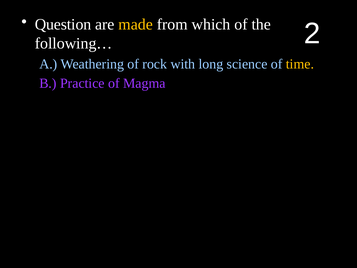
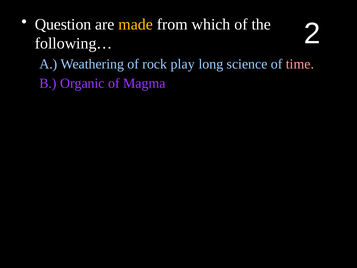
with: with -> play (183, 64)
time colour: yellow -> pink (300, 64)
Practice: Practice -> Organic (82, 83)
